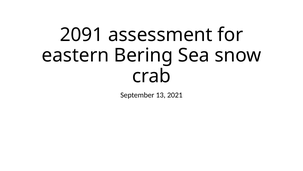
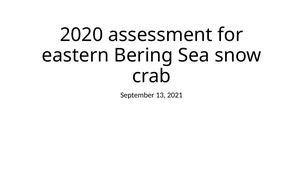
2091: 2091 -> 2020 (81, 35)
